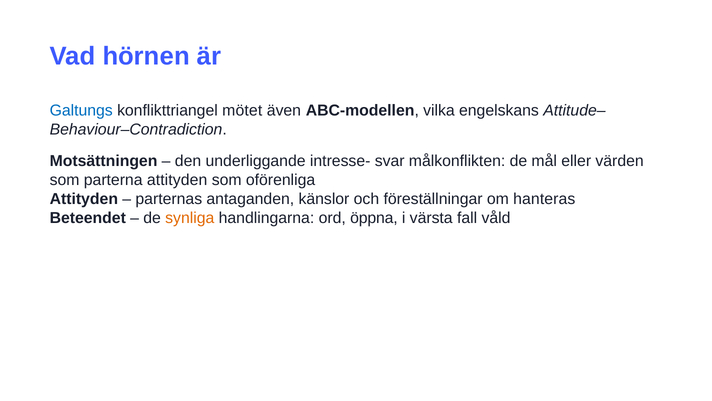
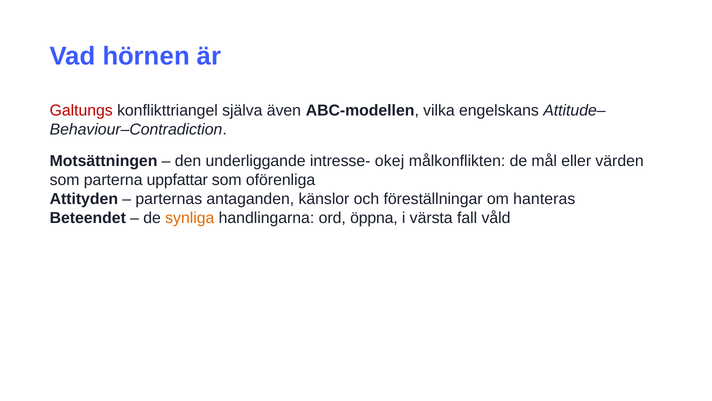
Galtungs colour: blue -> red (81, 110)
mötet: mötet -> själva (242, 110)
svar: svar -> okej (390, 161)
parterna attityden: attityden -> uppfattar (177, 180)
